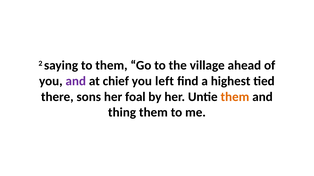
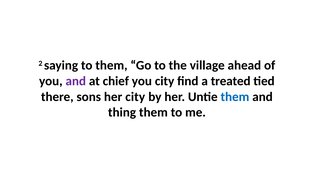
you left: left -> city (165, 81)
highest: highest -> treated (231, 81)
her foal: foal -> city (135, 97)
them colour: orange -> blue (235, 97)
